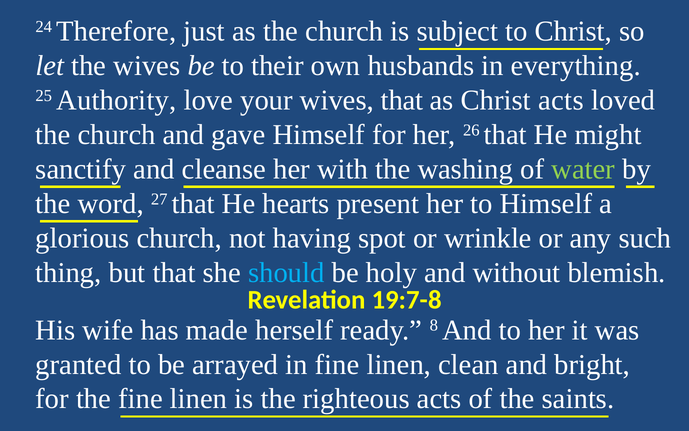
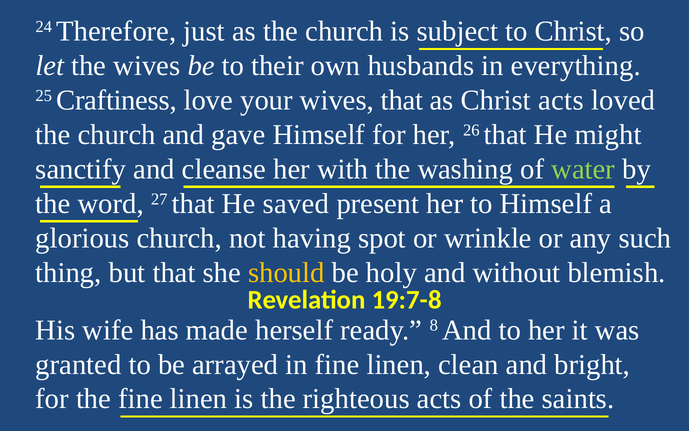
Authority: Authority -> Craftiness (117, 100)
hearts: hearts -> saved (296, 203)
should colour: light blue -> yellow (286, 272)
